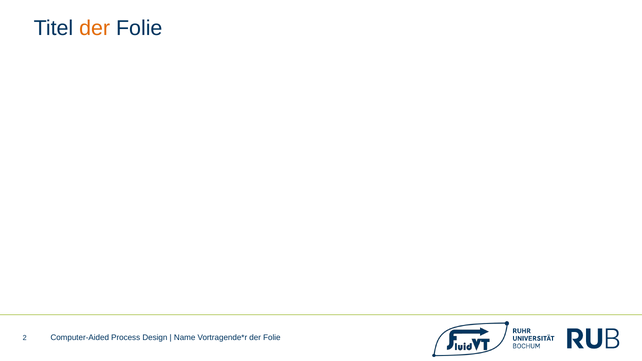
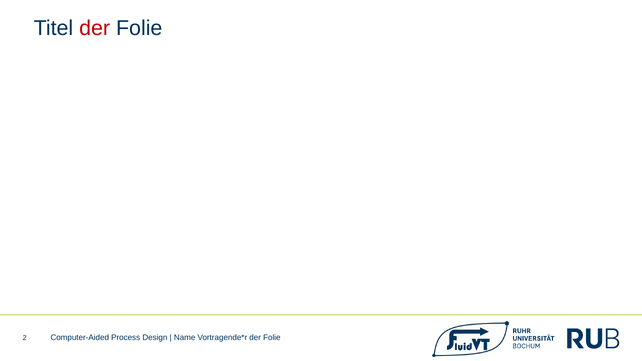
der colour: orange -> red (95, 28)
